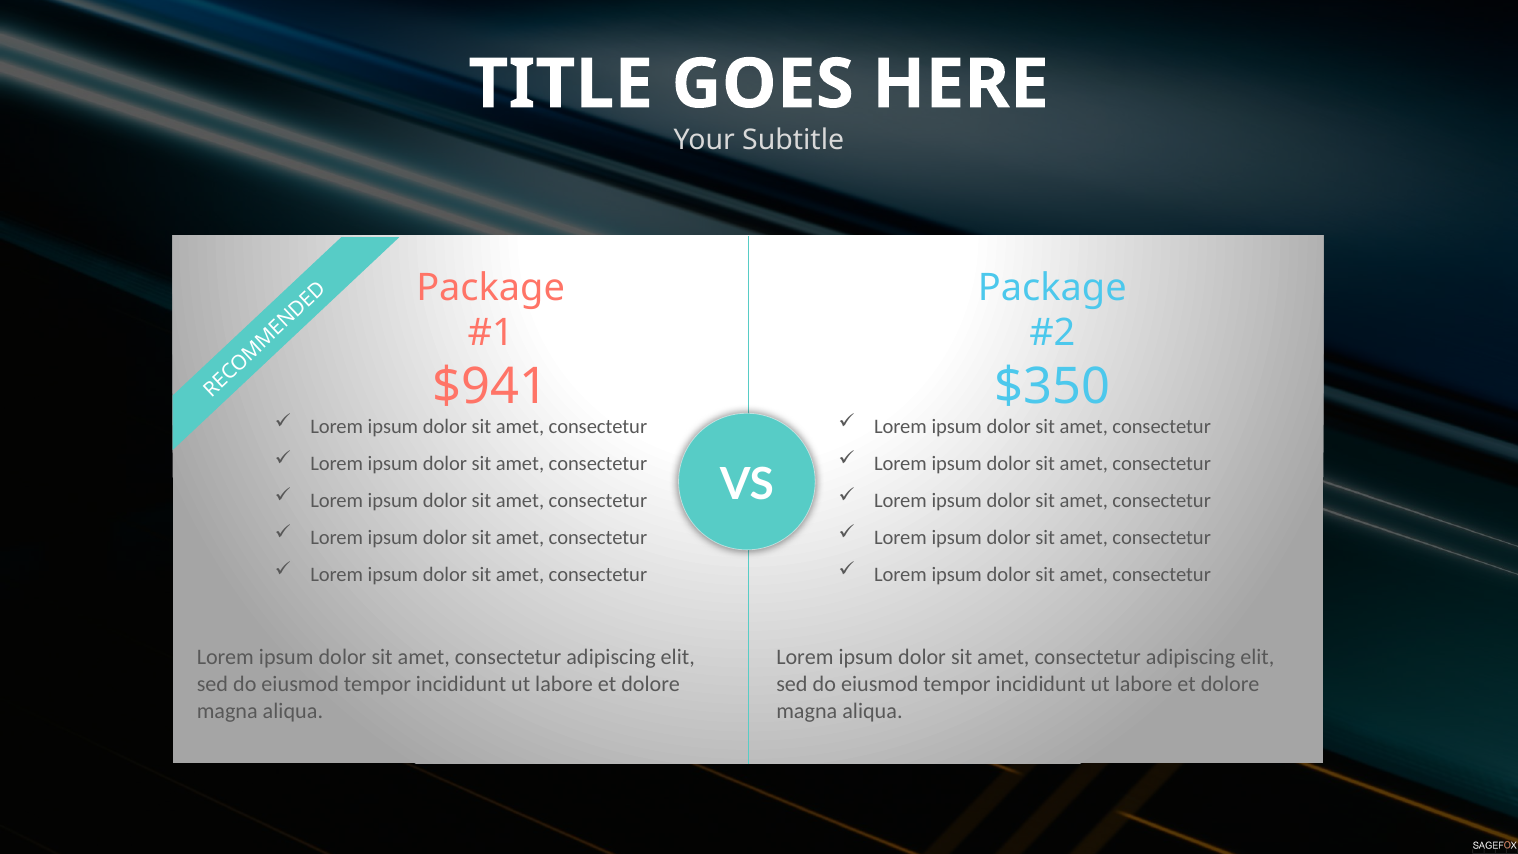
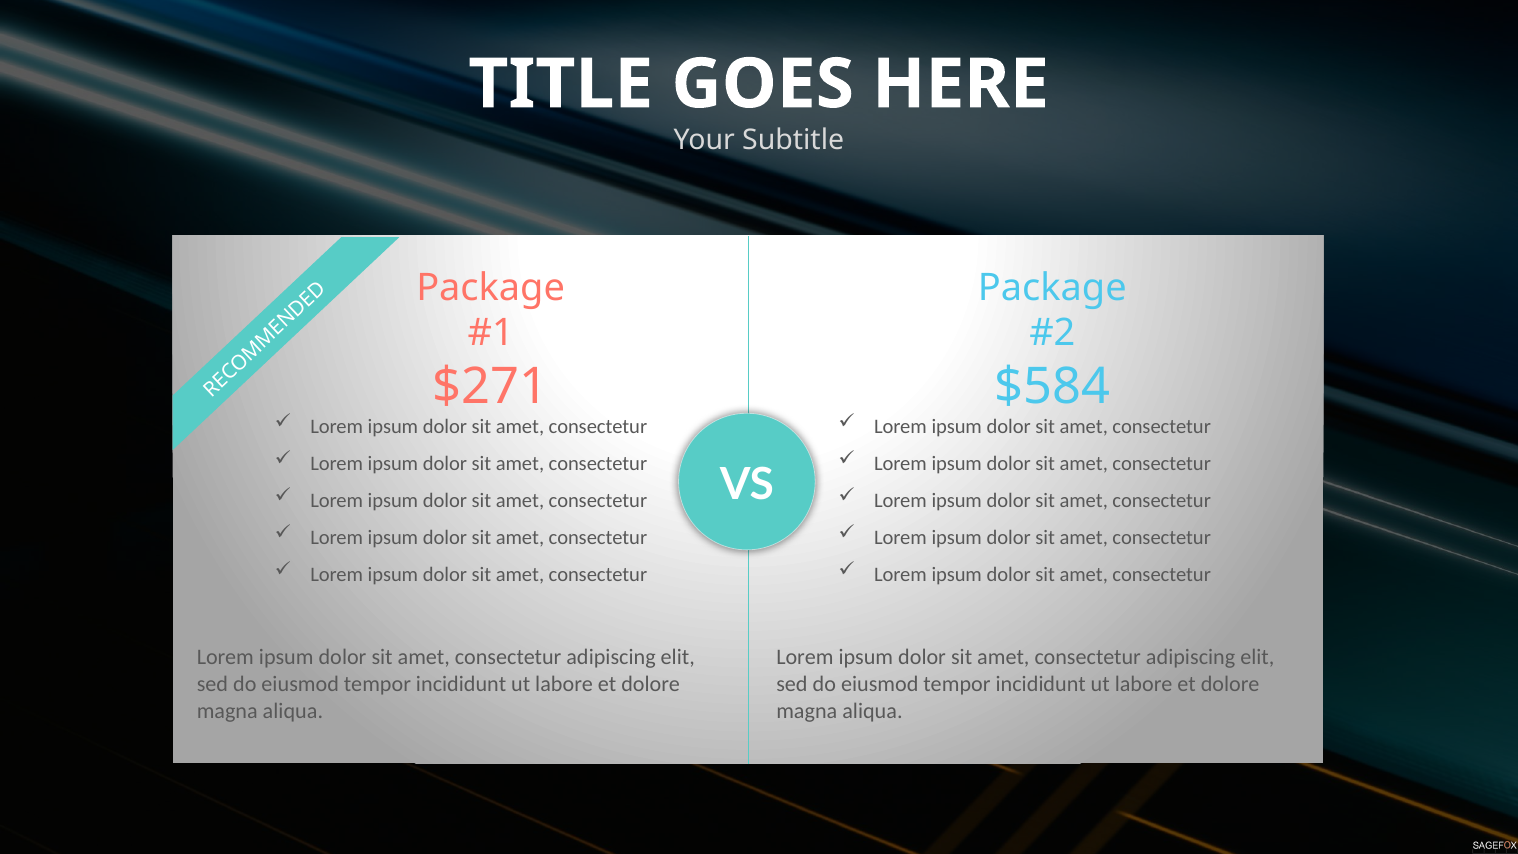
$941: $941 -> $271 (491, 387)
$350: $350 -> $584 (1052, 387)
